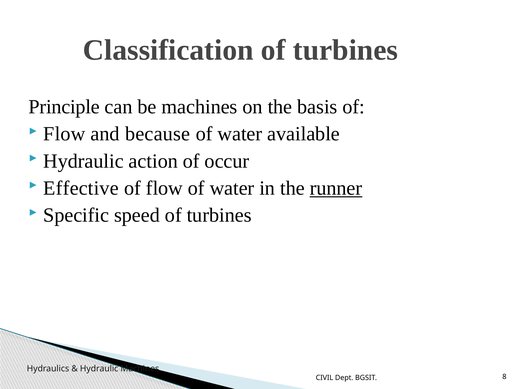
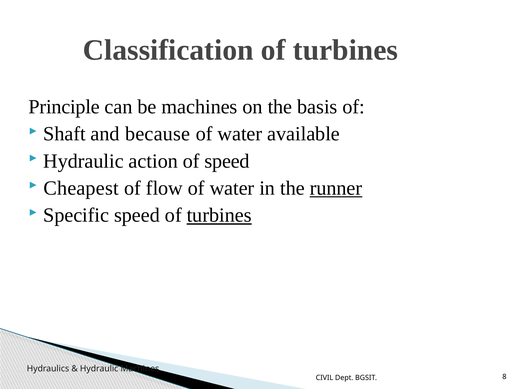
Flow: Flow -> Shaft (64, 134)
of occur: occur -> speed (227, 161)
Effective: Effective -> Cheapest (81, 188)
turbines underline: none -> present (219, 215)
